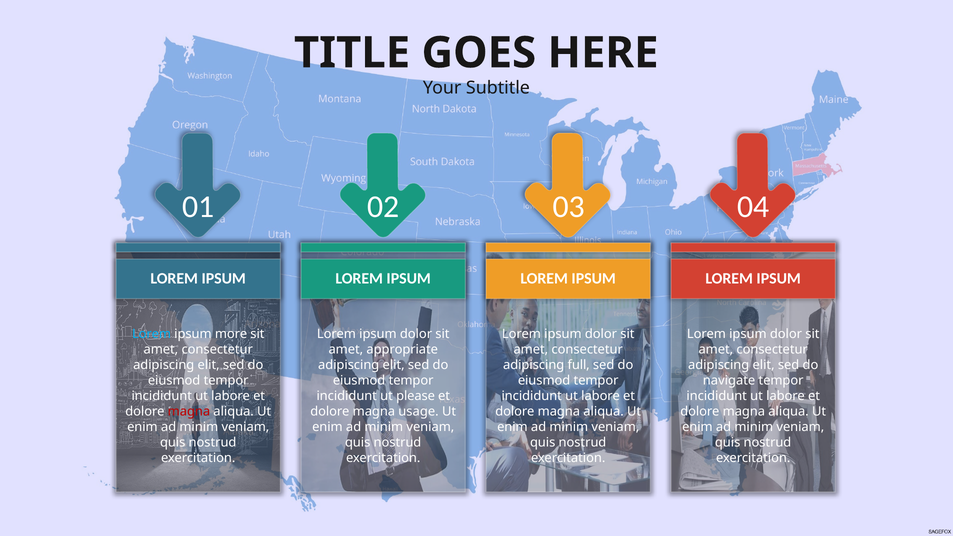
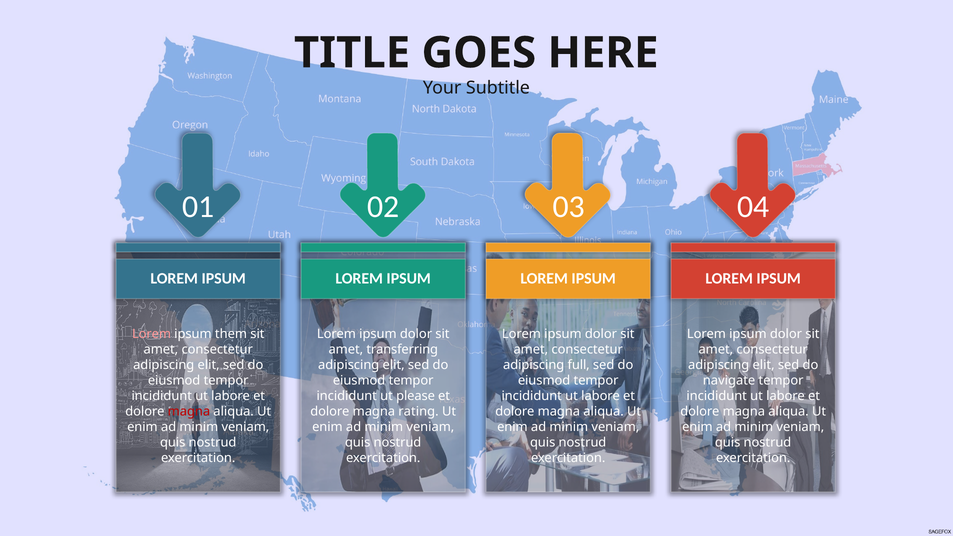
Lorem colour: light blue -> pink (151, 334)
more: more -> them (231, 334)
appropriate: appropriate -> transferring (402, 349)
usage: usage -> rating (419, 411)
